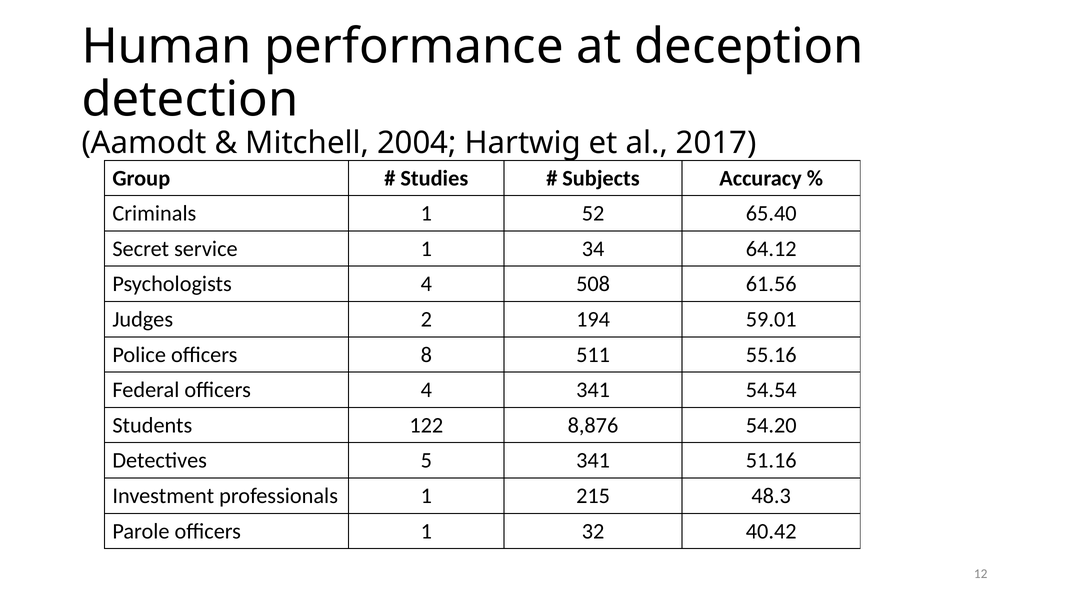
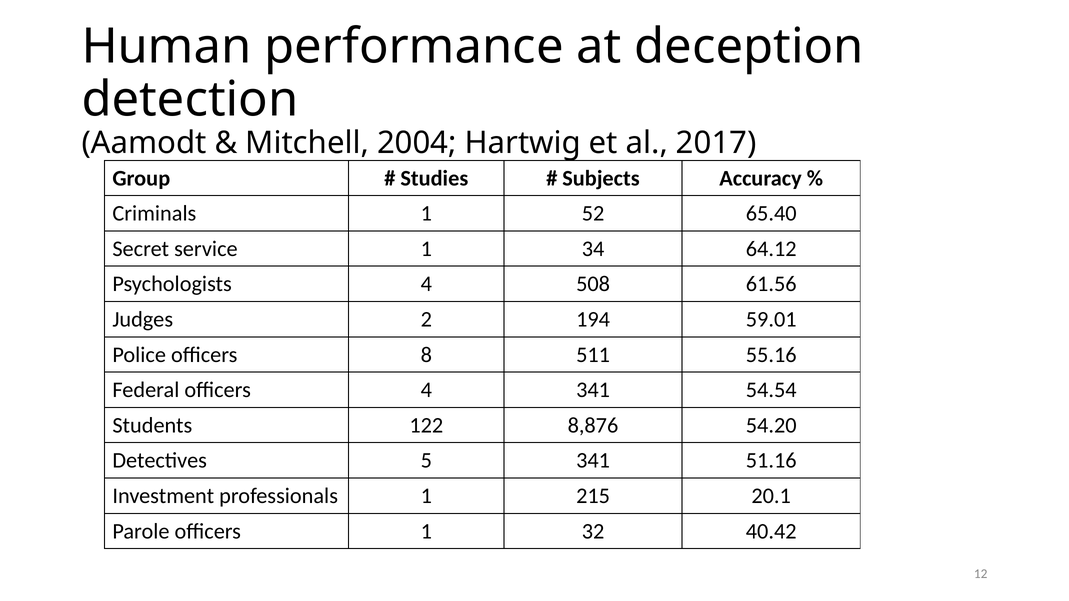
48.3: 48.3 -> 20.1 (771, 496)
